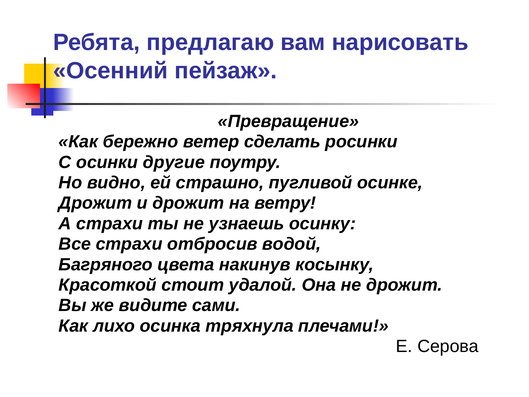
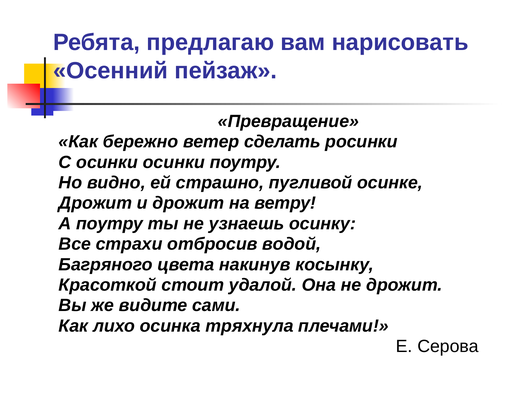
осинки другие: другие -> осинки (174, 162)
А страхи: страхи -> поутру (110, 223)
